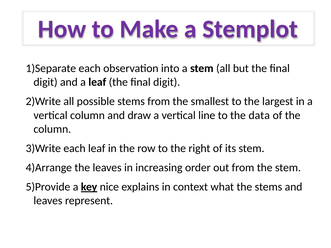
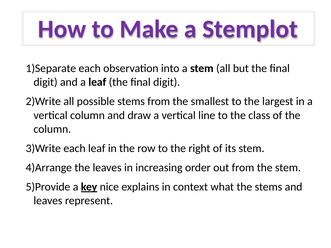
data: data -> class (259, 115)
